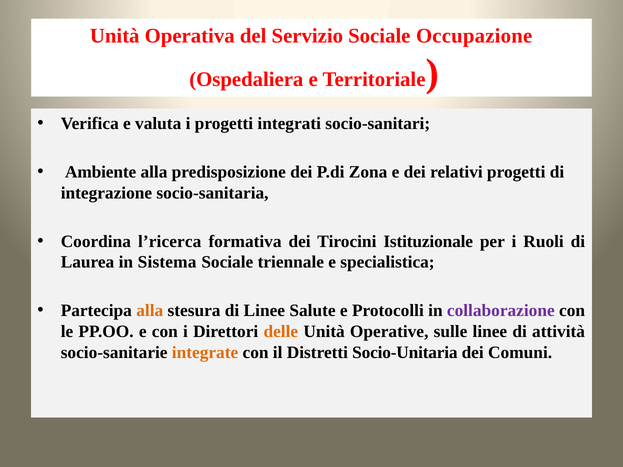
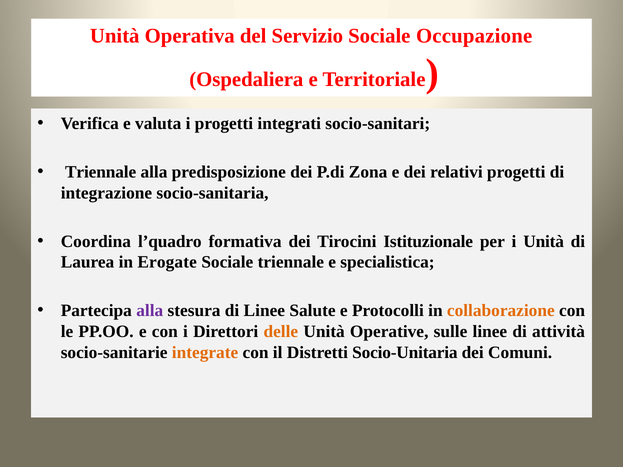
Ambiente: Ambiente -> Triennale (101, 172)
l’ricerca: l’ricerca -> l’quadro (170, 242)
i Ruoli: Ruoli -> Unità (544, 242)
Sistema: Sistema -> Erogate (167, 262)
alla colour: orange -> purple (150, 311)
collaborazione colour: purple -> orange (501, 311)
